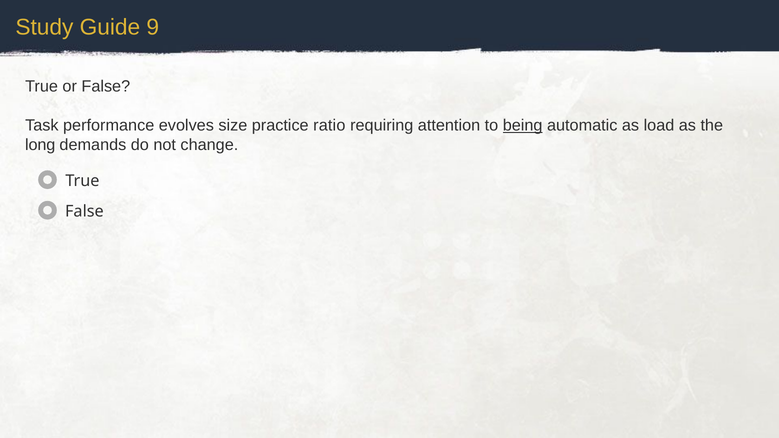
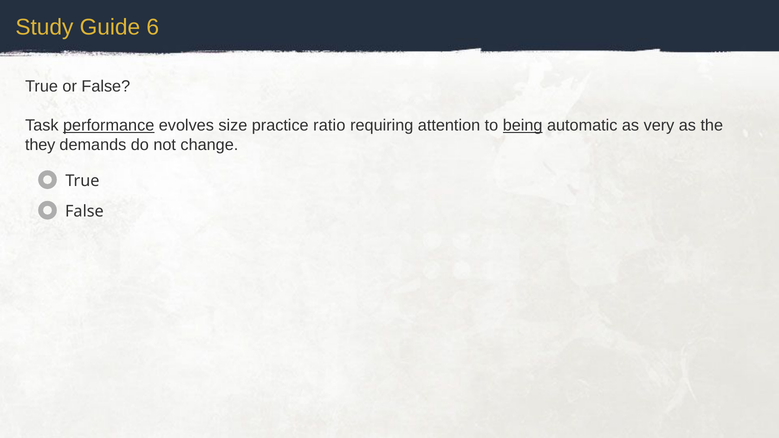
9: 9 -> 6 (153, 27)
performance underline: none -> present (109, 125)
load: load -> very (659, 125)
long: long -> they (40, 145)
